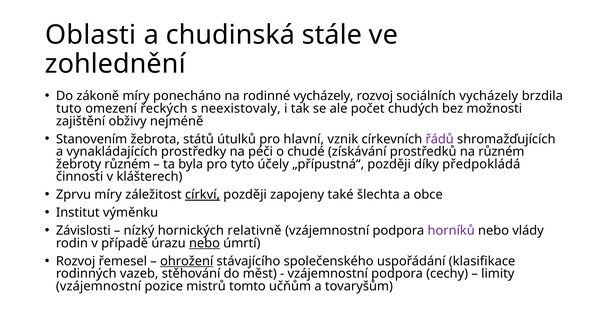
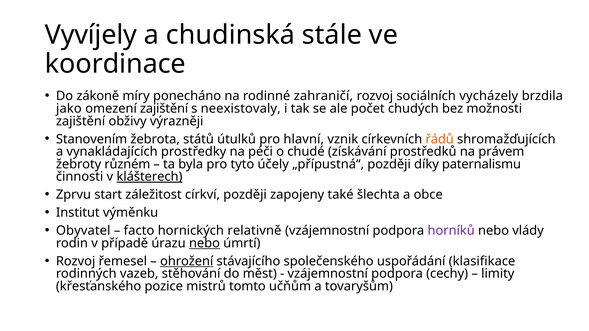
Oblasti: Oblasti -> Vyvíjely (91, 35)
zohlednění: zohlednění -> koordinace (115, 64)
rodinné vycházely: vycházely -> zahraničí (323, 96)
tuto: tuto -> jako (69, 109)
omezení řeckých: řeckých -> zajištění (164, 109)
nejméně: nejméně -> výrazněji (177, 121)
řádů colour: purple -> orange (440, 139)
na různém: různém -> právem (501, 152)
předpokládá: předpokládá -> paternalismu (481, 164)
klášterech underline: none -> present (149, 177)
Zprvu míry: míry -> start (108, 195)
církví underline: present -> none (203, 195)
Závislosti: Závislosti -> Obyvatel (83, 231)
nízký: nízký -> facto (139, 231)
vzájemnostní: vzájemnostní -> křesťanského (99, 287)
